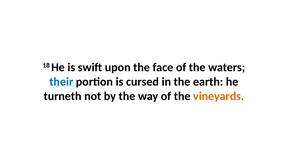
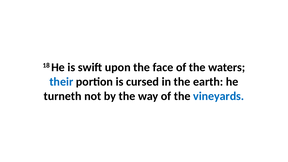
vineyards colour: orange -> blue (219, 96)
